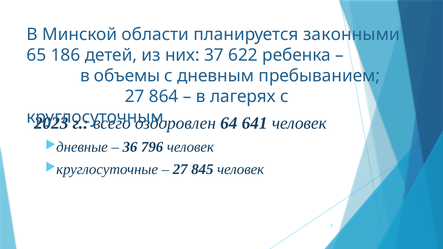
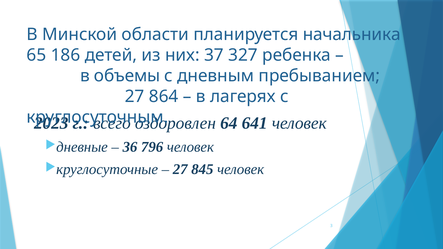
законными: законными -> начальника (352, 34)
622: 622 -> 327 (243, 55)
